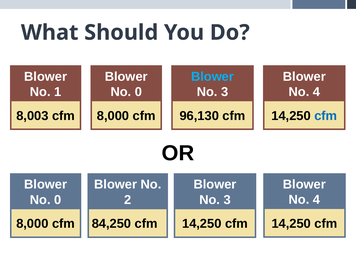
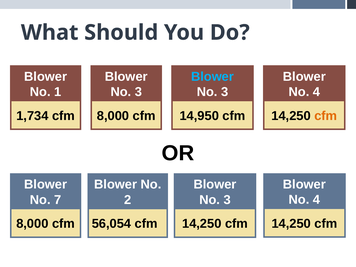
0: 0 -> 3 (138, 92)
8,003: 8,003 -> 1,734 (32, 116)
96,130: 96,130 -> 14,950 (199, 116)
cfm colour: blue -> orange (326, 116)
0: 0 -> 7 (58, 200)
84,250: 84,250 -> 56,054 (111, 224)
